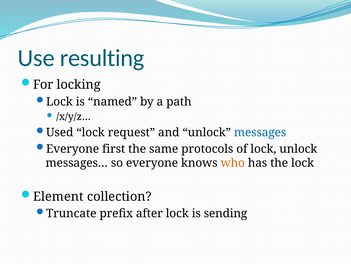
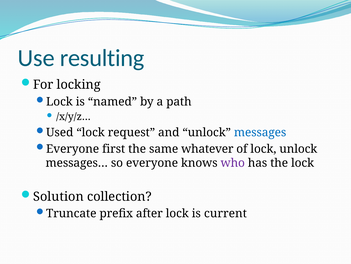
protocols: protocols -> whatever (207, 148)
who colour: orange -> purple (233, 163)
Element: Element -> Solution (58, 196)
sending: sending -> current (225, 213)
